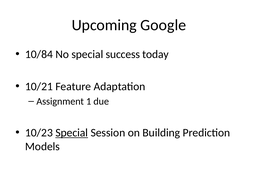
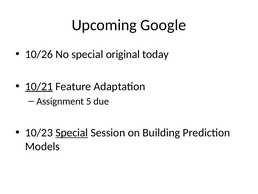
10/84: 10/84 -> 10/26 (39, 54)
success: success -> original (123, 54)
10/21 underline: none -> present (39, 86)
1: 1 -> 5 (89, 101)
